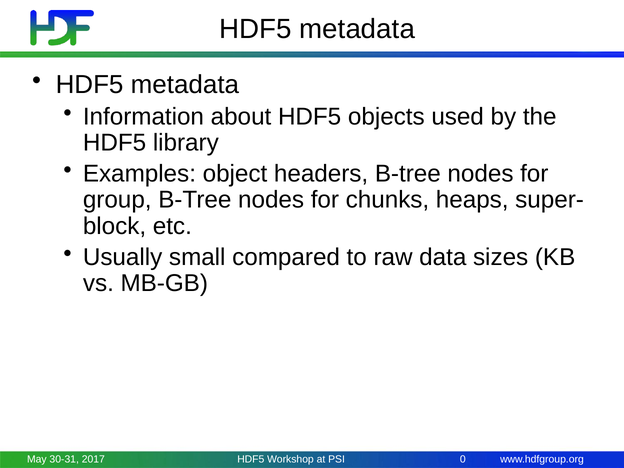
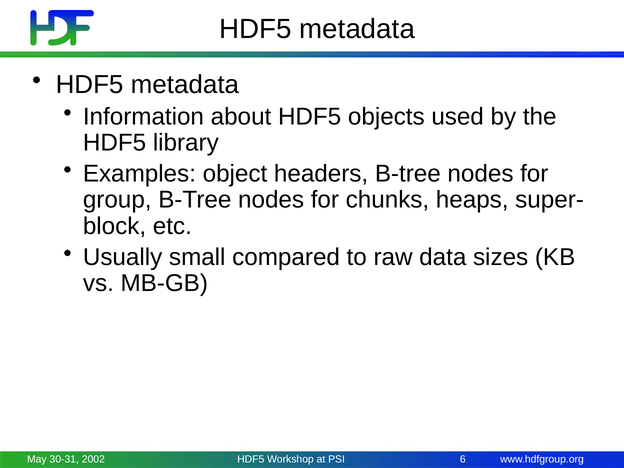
2017: 2017 -> 2002 (93, 459)
0: 0 -> 6 (463, 459)
